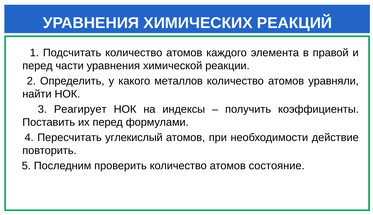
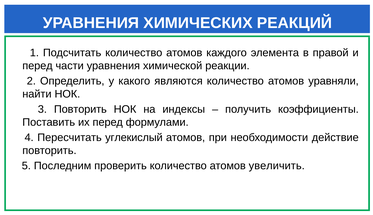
металлов: металлов -> являются (179, 81)
3 Реагирует: Реагирует -> Повторить (80, 109)
состояние: состояние -> увеличить (277, 166)
